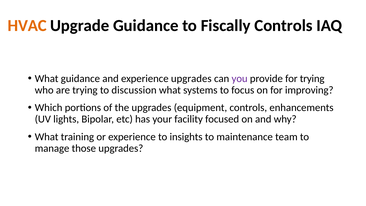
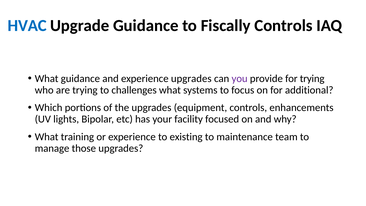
HVAC colour: orange -> blue (27, 26)
discussion: discussion -> challenges (134, 90)
improving: improving -> additional (309, 90)
insights: insights -> existing (186, 137)
